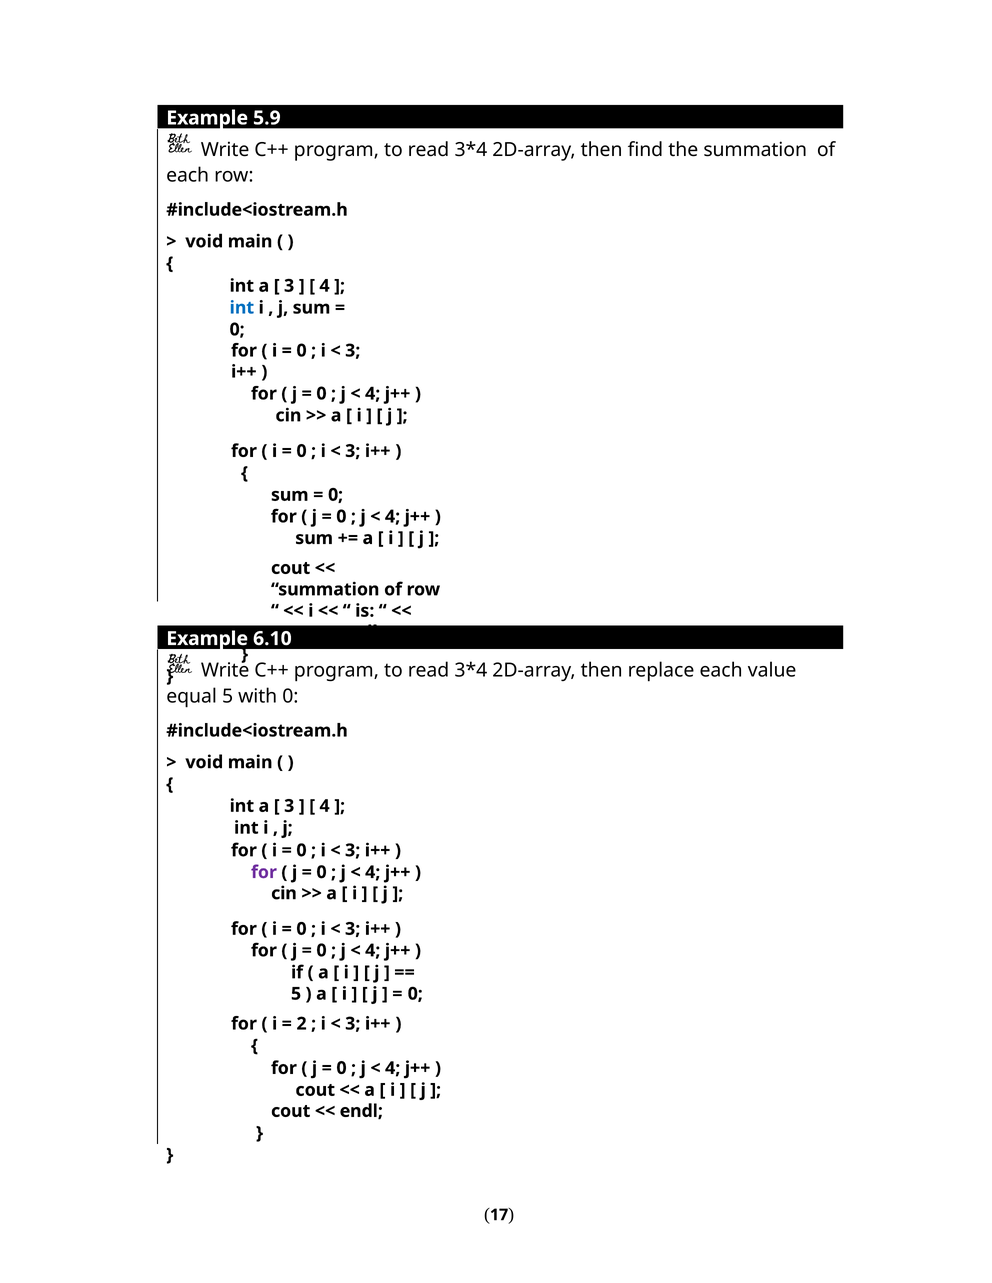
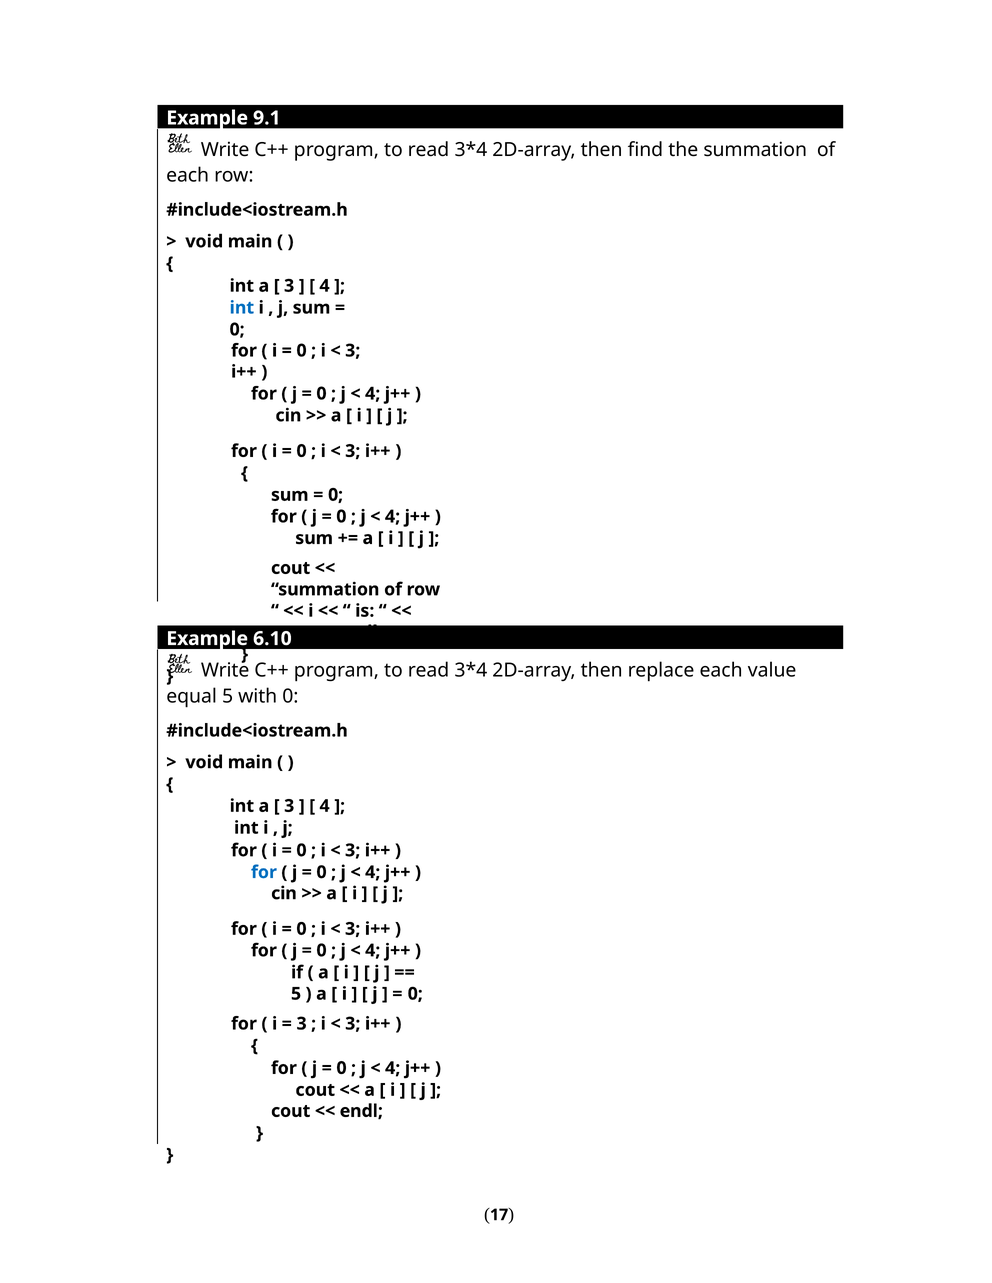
5.9: 5.9 -> 9.1 (267, 118)
for colour: purple -> blue (264, 873)
2: 2 -> 3 (302, 1024)
